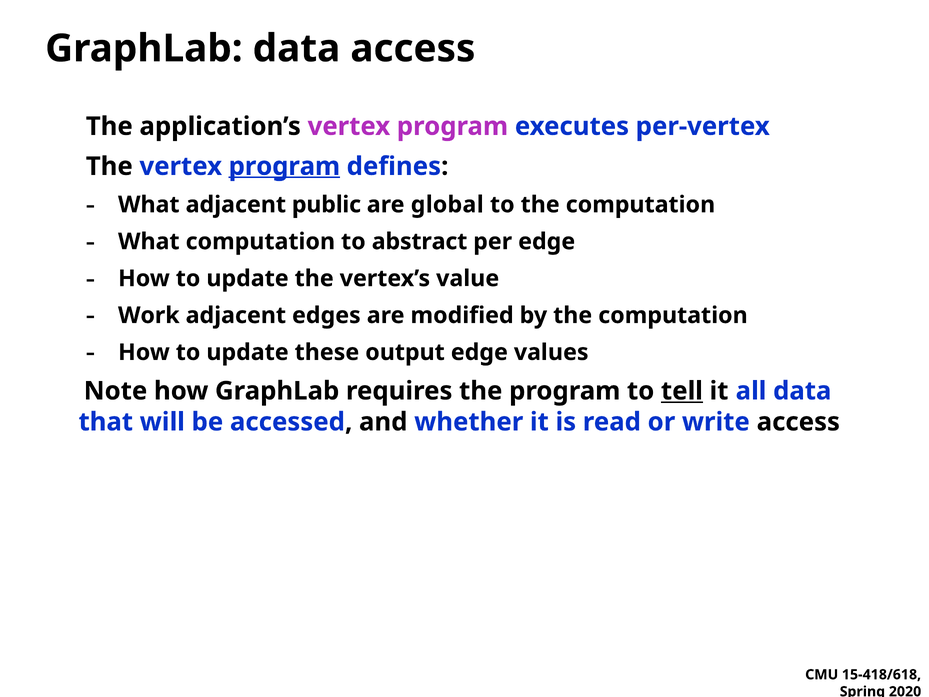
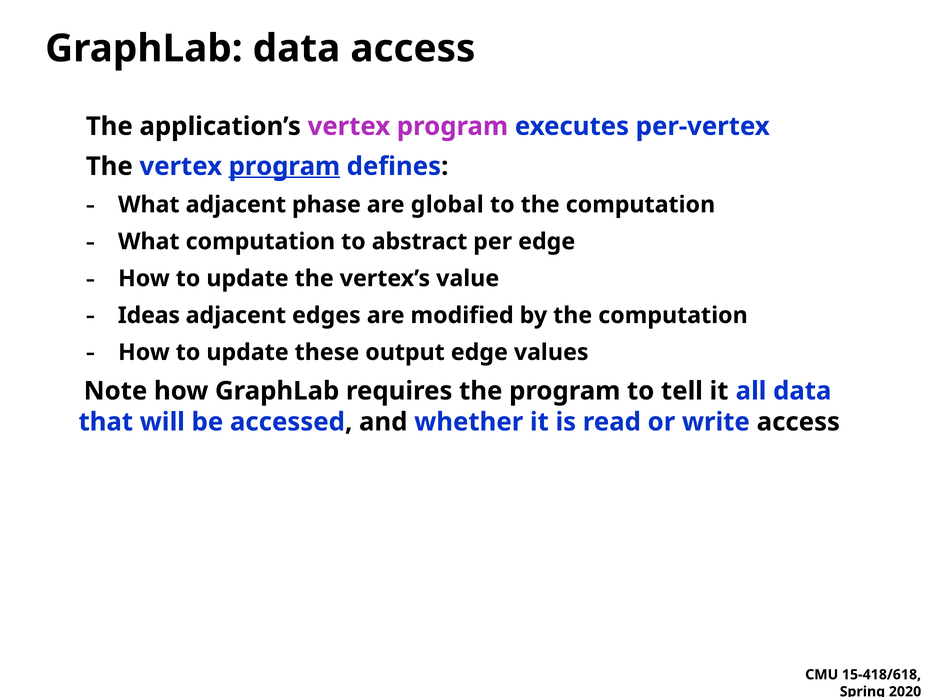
public: public -> phase (326, 205)
Work: Work -> Ideas (149, 315)
tell underline: present -> none (682, 391)
